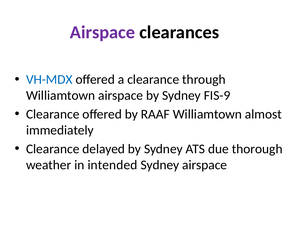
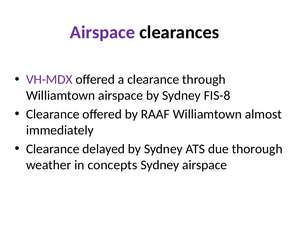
VH-MDX colour: blue -> purple (49, 80)
FIS-9: FIS-9 -> FIS-8 (217, 96)
intended: intended -> concepts (112, 165)
